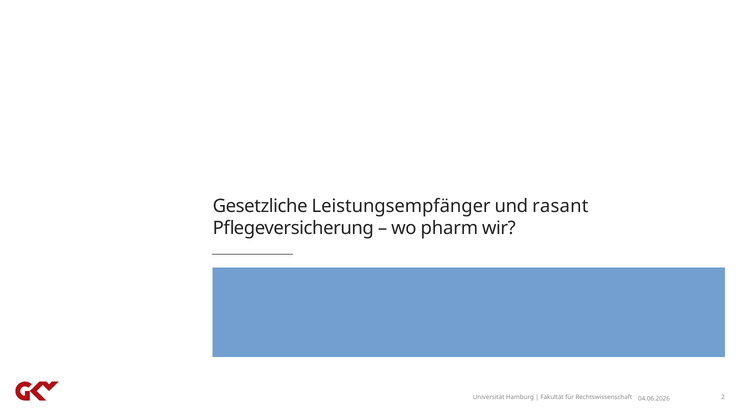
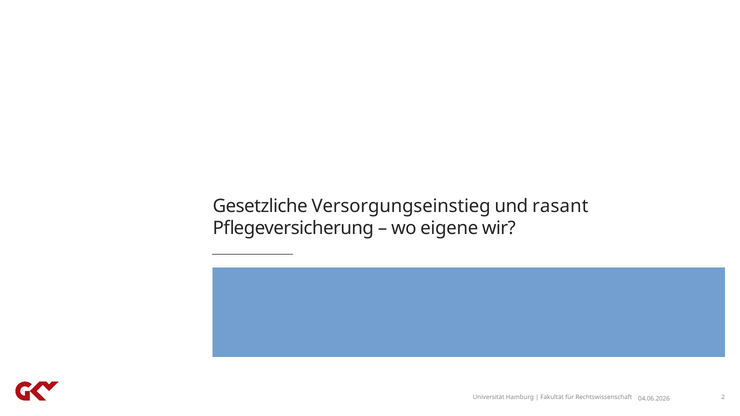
Leistungsempfänger: Leistungsempfänger -> Versorgungseinstieg (401, 206)
pharm: pharm -> eigene (449, 228)
